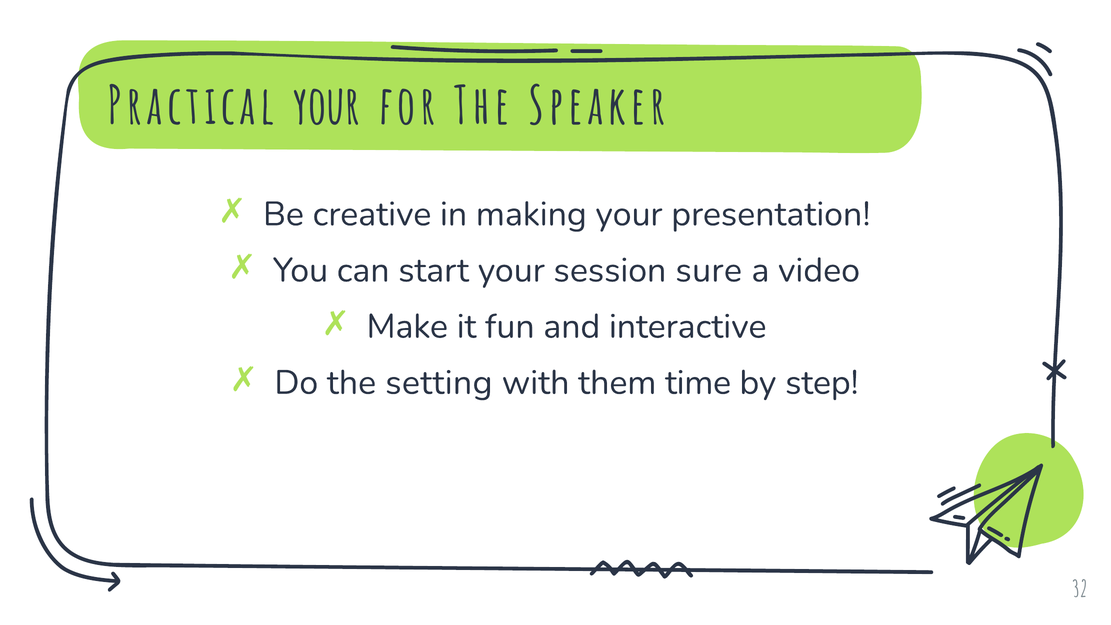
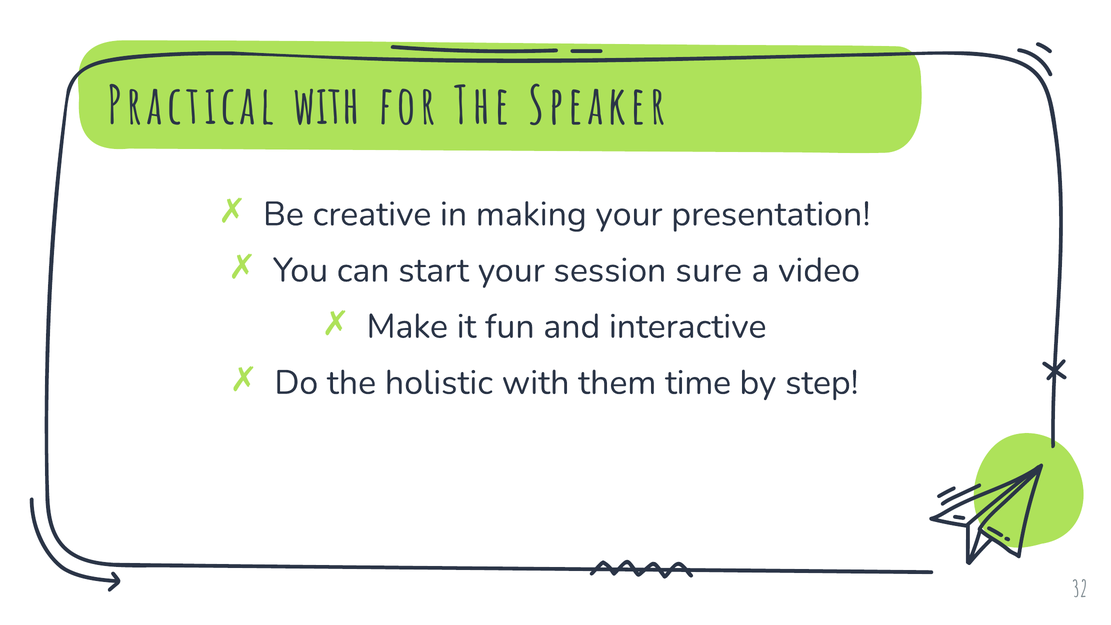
Practical your: your -> with (326, 107)
setting: setting -> holistic (439, 383)
